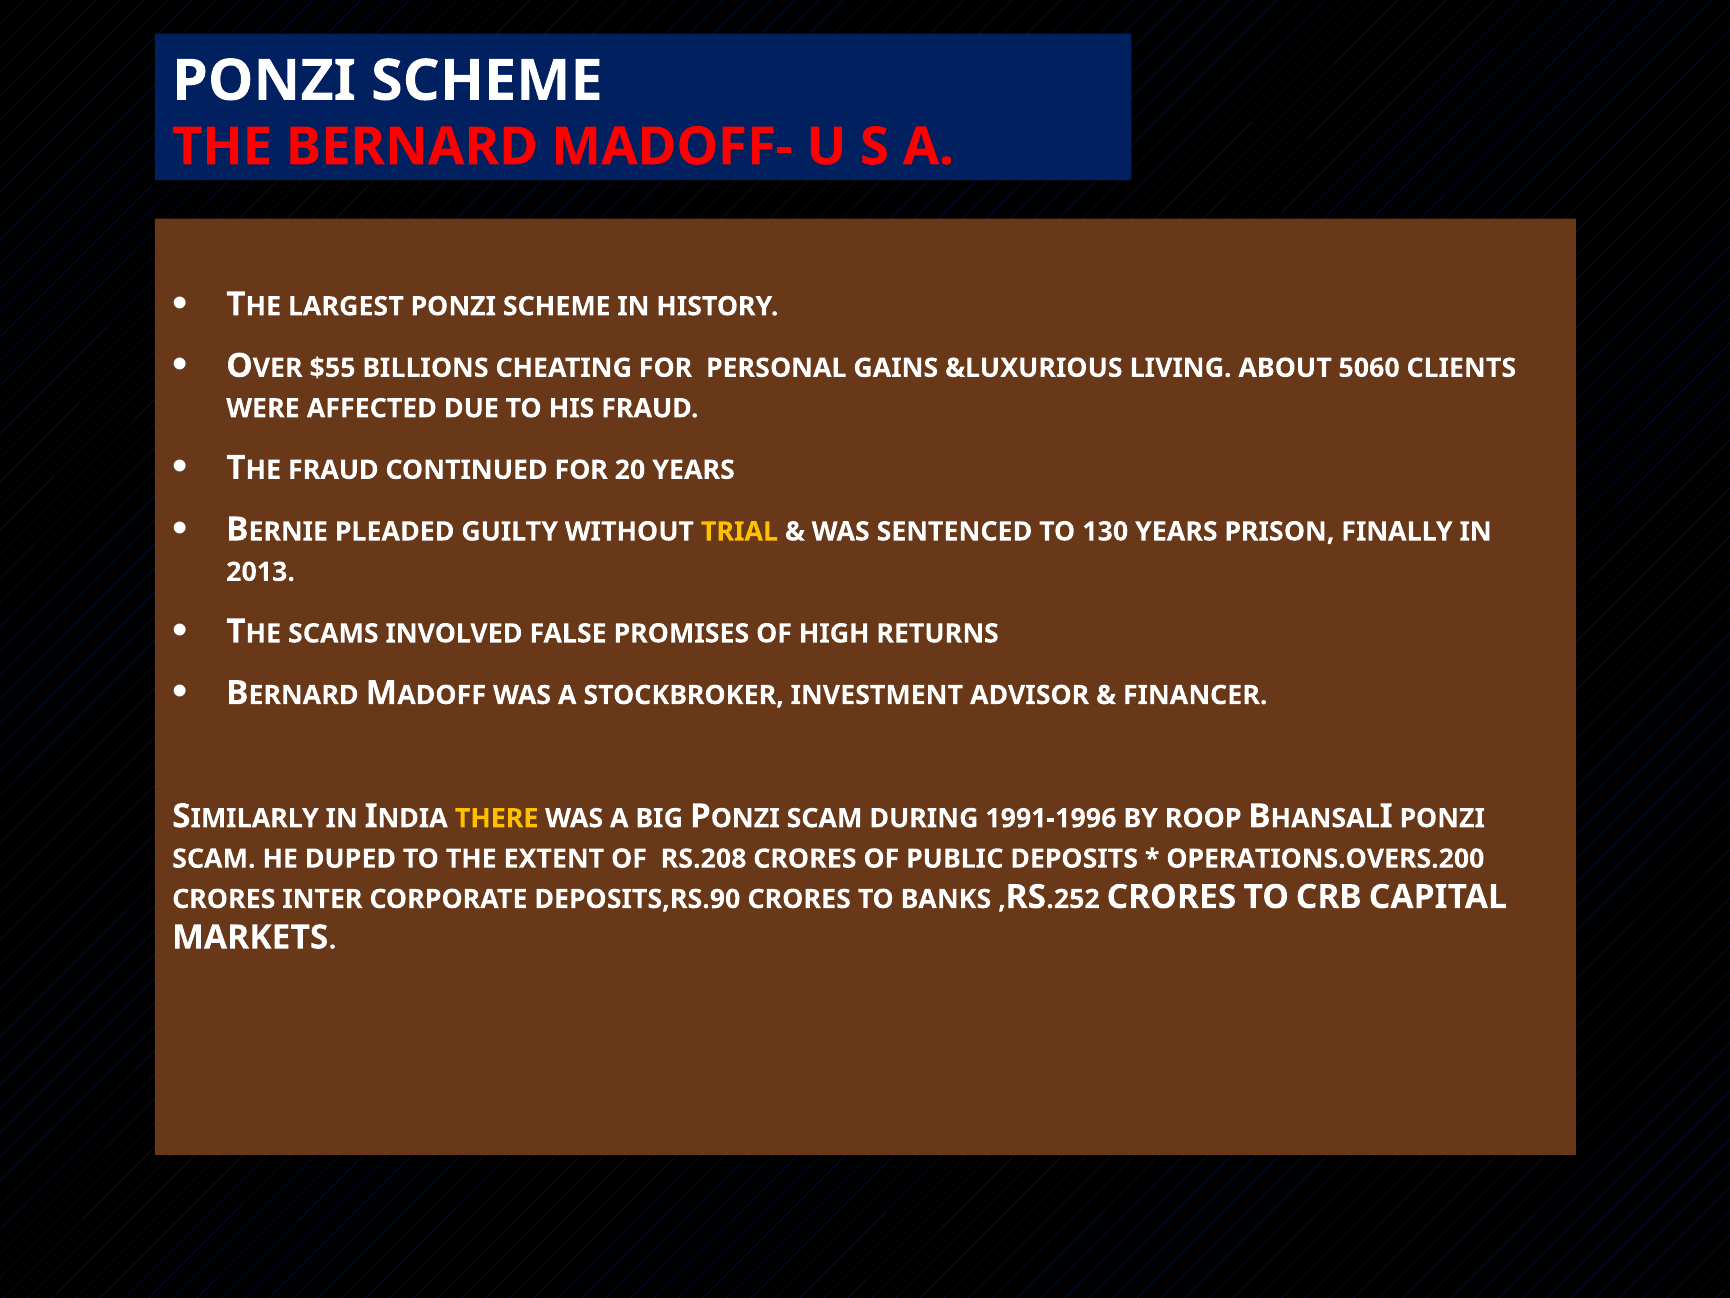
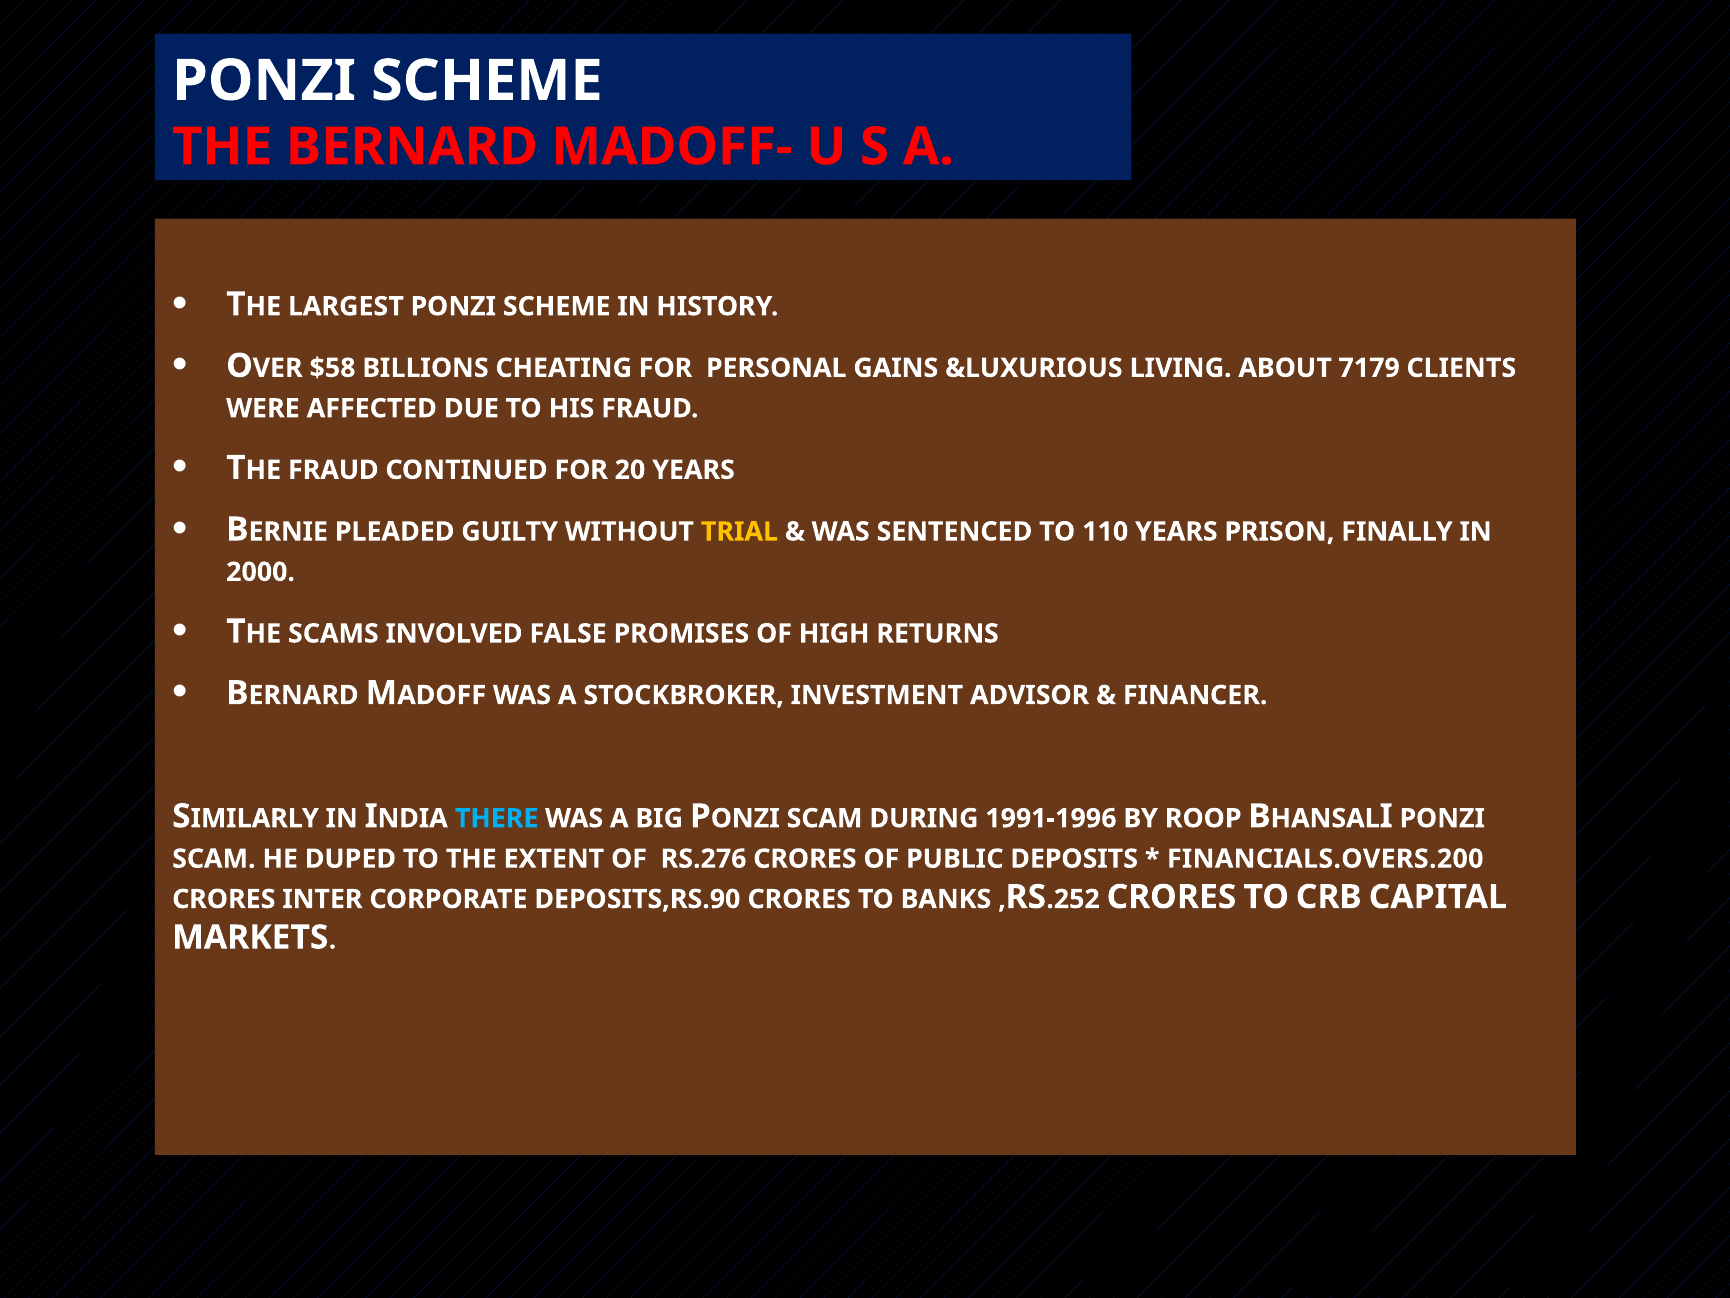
$55: $55 -> $58 (333, 368)
5060: 5060 -> 7179 (1369, 368)
130: 130 -> 110 (1105, 531)
2013: 2013 -> 2000 (261, 572)
THERE colour: yellow -> light blue (497, 818)
RS.208: RS.208 -> RS.276 (704, 859)
OPERATIONS.OVERS.200: OPERATIONS.OVERS.200 -> FINANCIALS.OVERS.200 (1325, 859)
